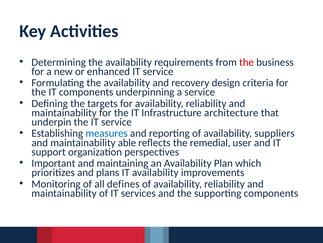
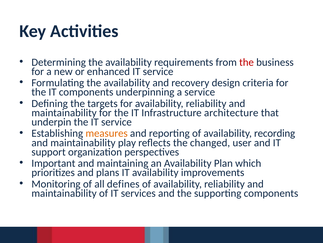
measures colour: blue -> orange (107, 133)
suppliers: suppliers -> recording (275, 133)
able: able -> play (127, 142)
remedial: remedial -> changed (210, 142)
